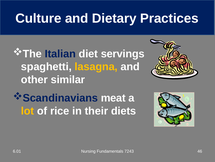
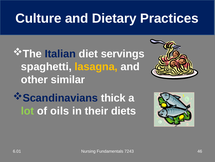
meat: meat -> thick (113, 98)
lot colour: yellow -> light green (28, 110)
rice: rice -> oils (60, 110)
